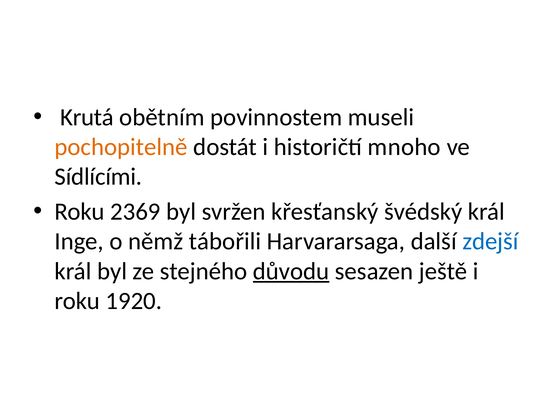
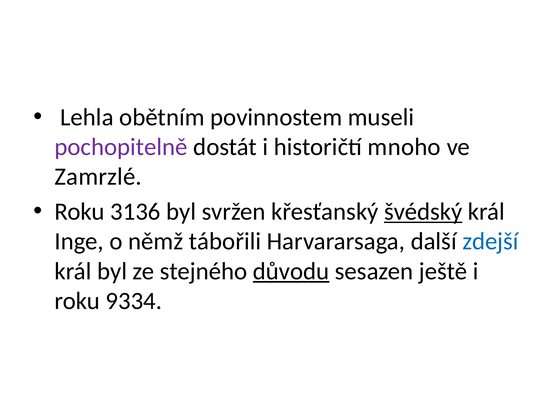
Krutá: Krutá -> Lehla (87, 117)
pochopitelně colour: orange -> purple (121, 147)
Sídlícími: Sídlícími -> Zamrzlé (98, 177)
2369: 2369 -> 3136 (135, 212)
švédský underline: none -> present (423, 212)
1920: 1920 -> 9334 (134, 301)
